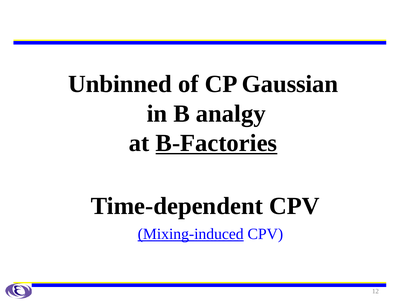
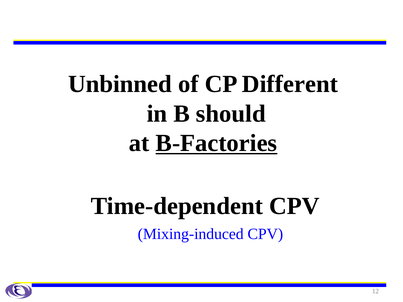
Gaussian: Gaussian -> Different (290, 84)
analgy: analgy -> should (231, 114)
Mixing-induced underline: present -> none (191, 234)
